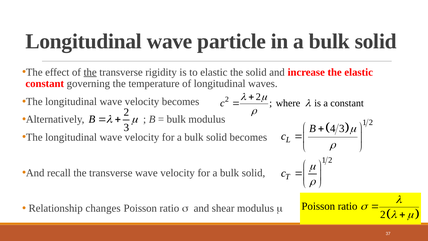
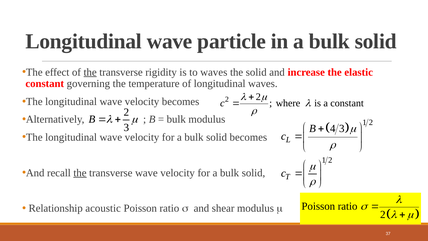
to elastic: elastic -> waves (214, 72)
the underline: none -> present (80, 173)
changes: changes -> acoustic (103, 208)
